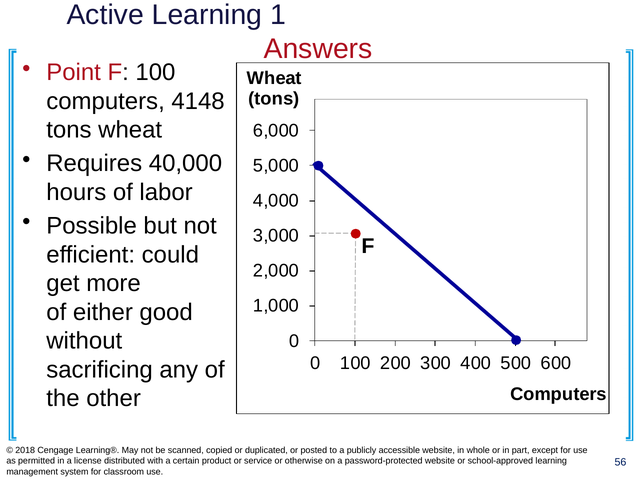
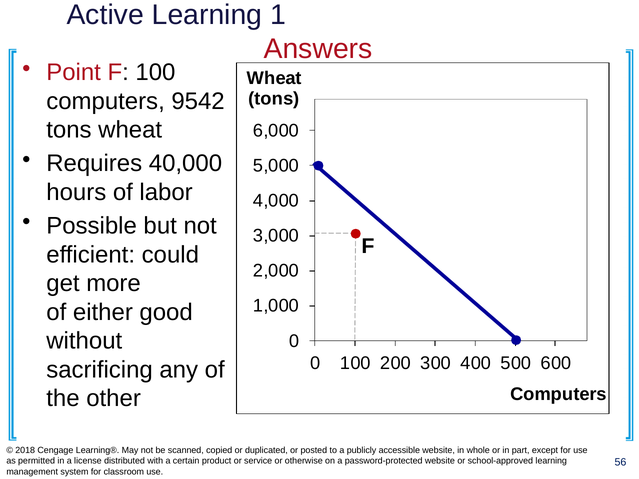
4148: 4148 -> 9542 (198, 101)
